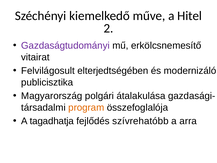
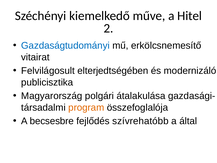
Gazdaságtudományi colour: purple -> blue (65, 46)
tagadhatja: tagadhatja -> becsesbre (52, 121)
arra: arra -> által (188, 121)
